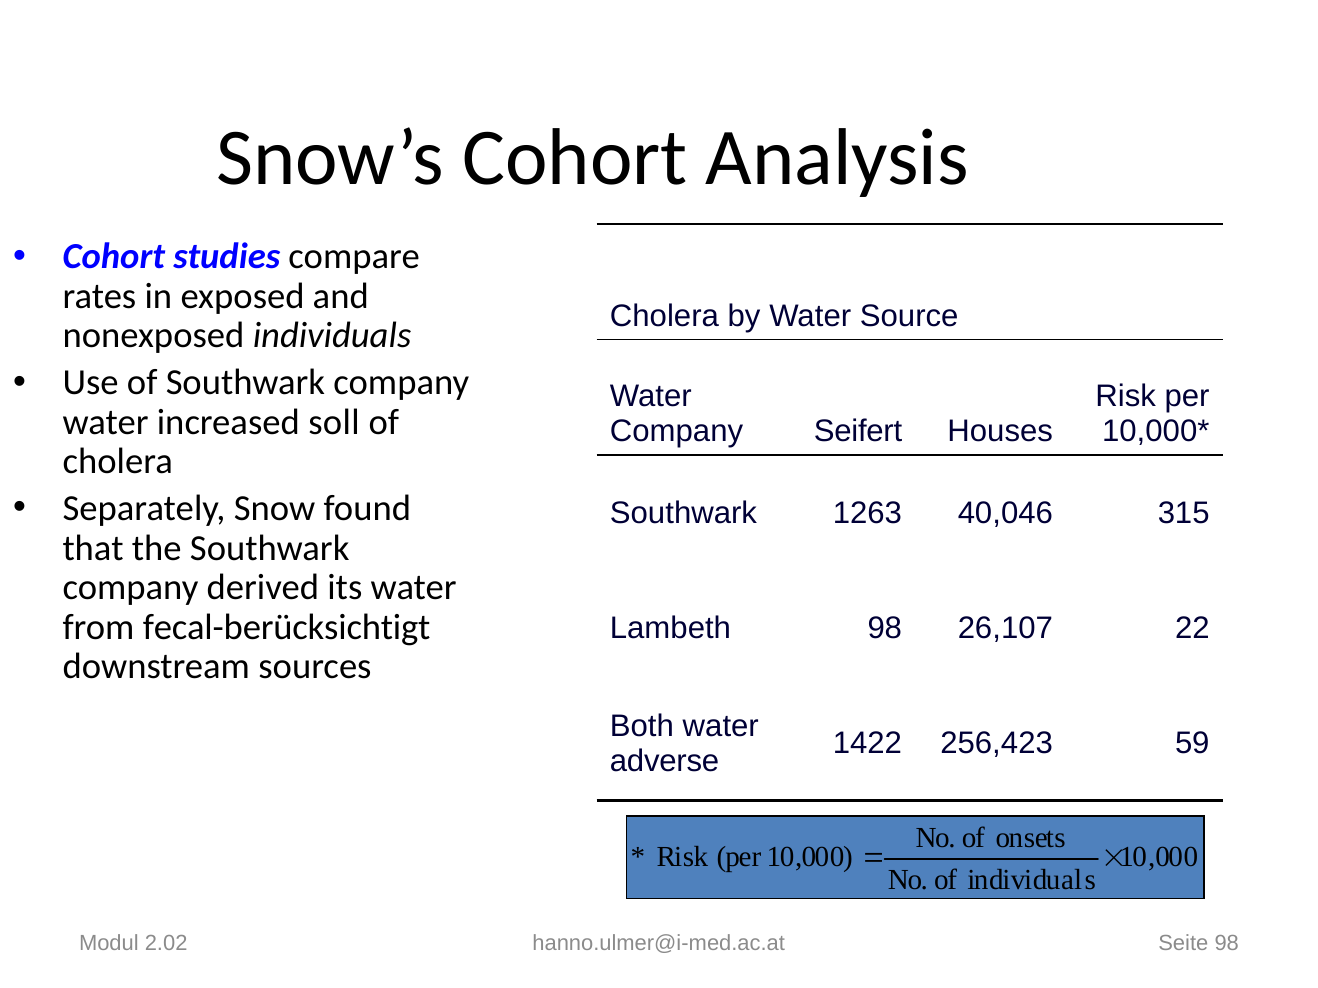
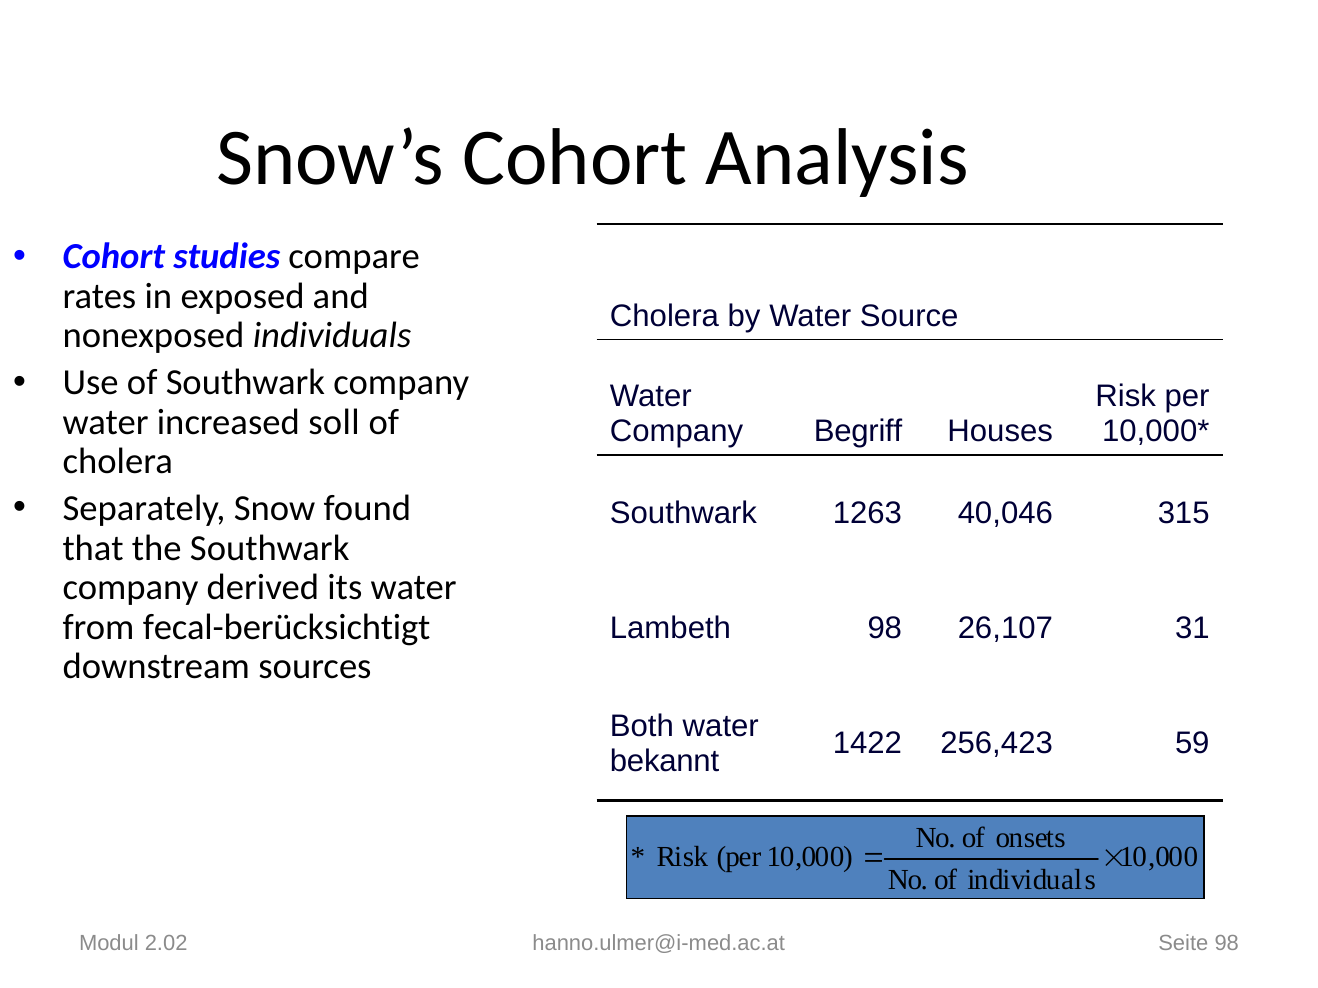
Seifert: Seifert -> Begriff (858, 432)
22: 22 -> 31 (1192, 628)
adverse: adverse -> bekannt (665, 761)
